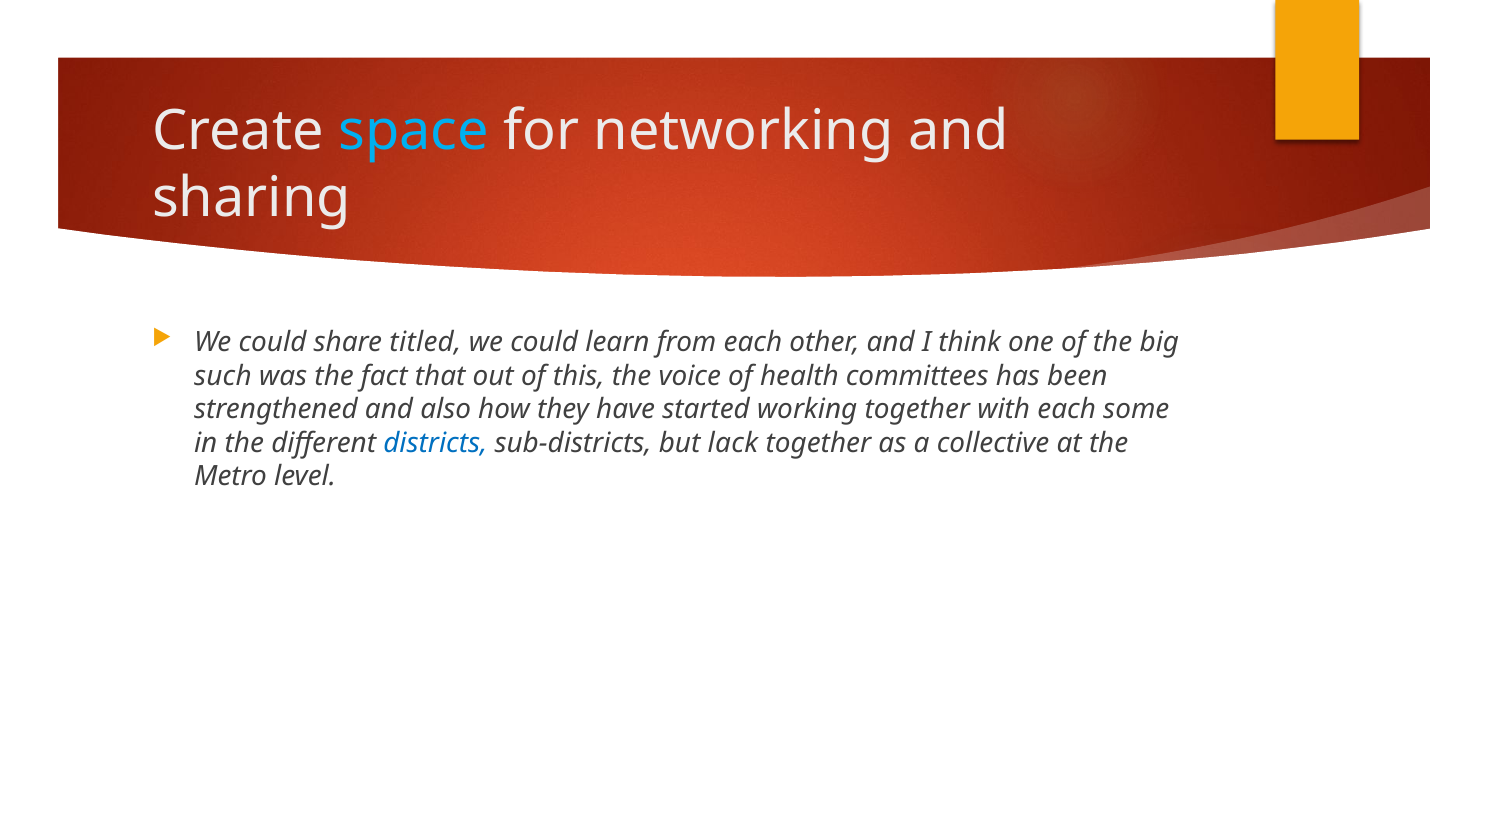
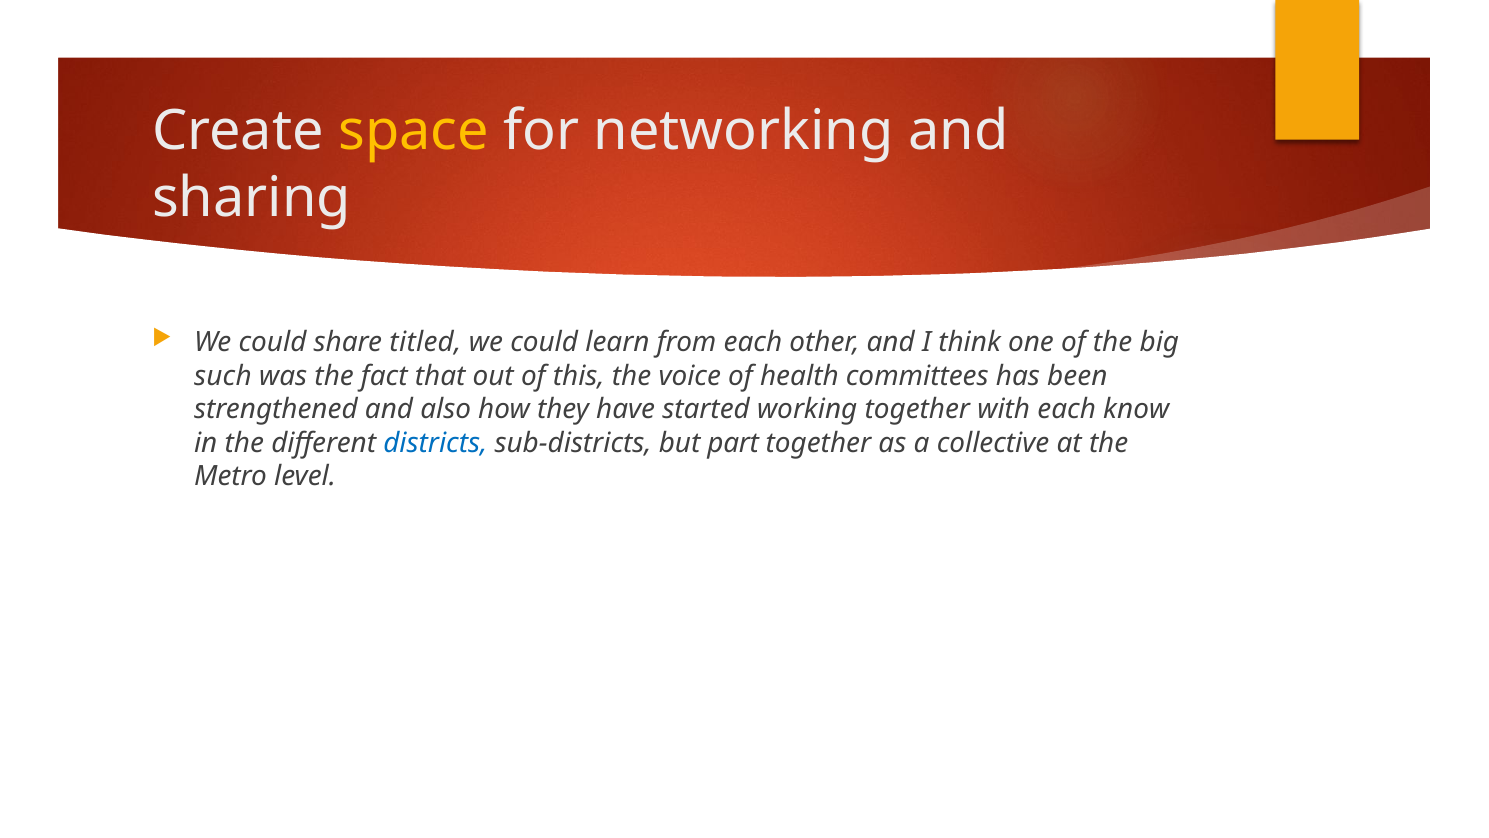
space colour: light blue -> yellow (414, 131)
some: some -> know (1136, 409)
lack: lack -> part (733, 443)
